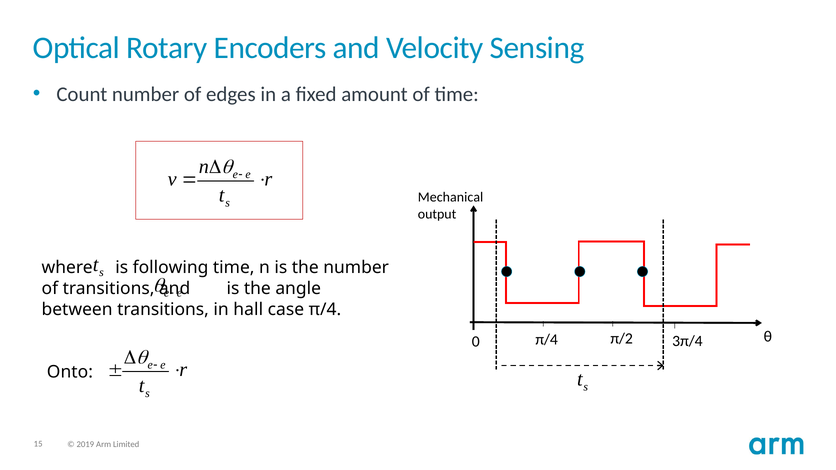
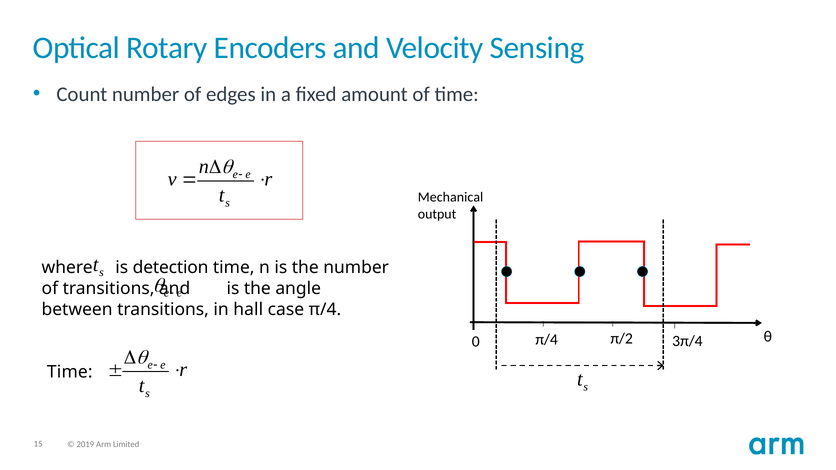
following: following -> detection (171, 268)
Onto: Onto -> Time (70, 372)
